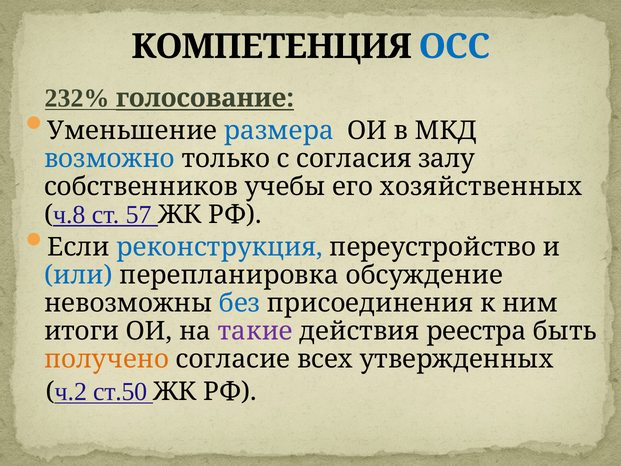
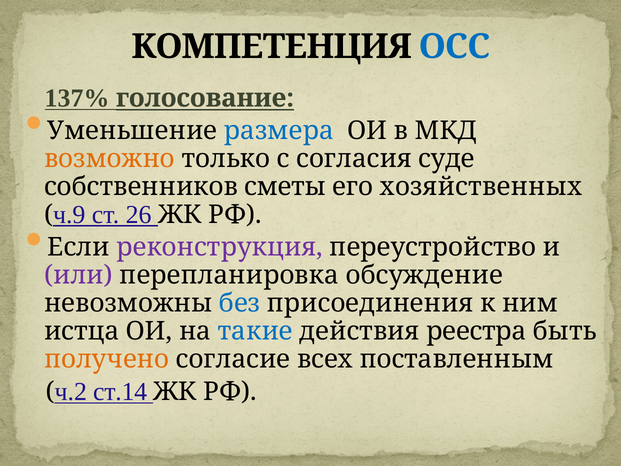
232%: 232% -> 137% (77, 98)
возможно colour: blue -> orange (109, 159)
залу: залу -> суде (446, 159)
учебы: учебы -> сметы (285, 186)
ч.8: ч.8 -> ч.9 (69, 214)
57: 57 -> 26 (139, 214)
реконструкция colour: blue -> purple (220, 247)
или colour: blue -> purple (78, 275)
итоги: итоги -> истца (82, 331)
такие colour: purple -> blue (255, 331)
утвержденных: утвержденных -> поставленным (457, 359)
ст.50: ст.50 -> ст.14 (120, 391)
